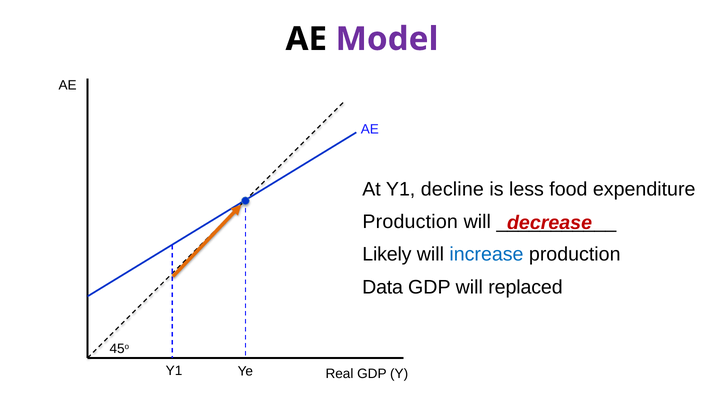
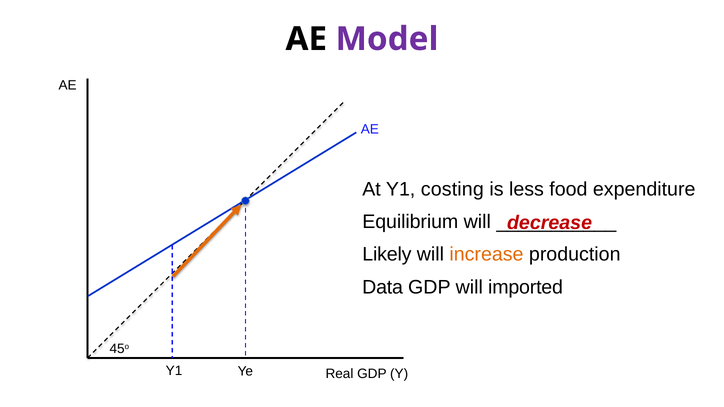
decline: decline -> costing (452, 190)
Production: Production -> Equilibrium (410, 222)
increase colour: blue -> orange (486, 255)
replaced: replaced -> imported (526, 287)
